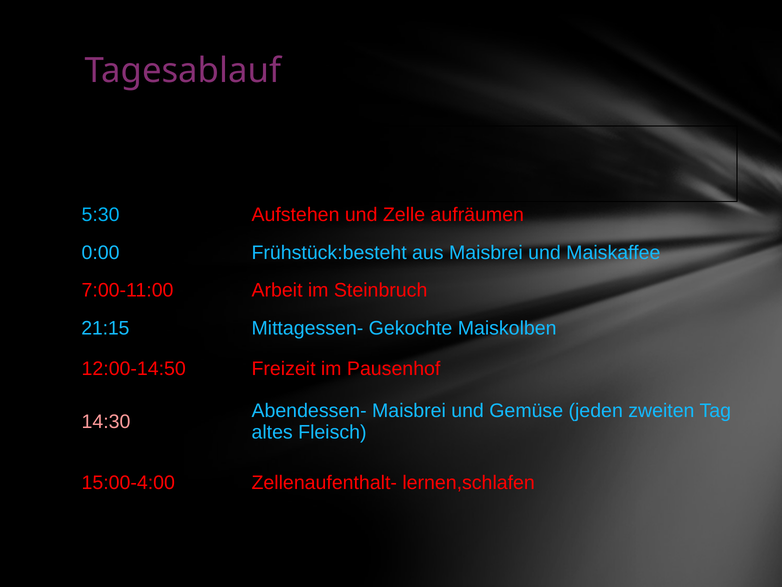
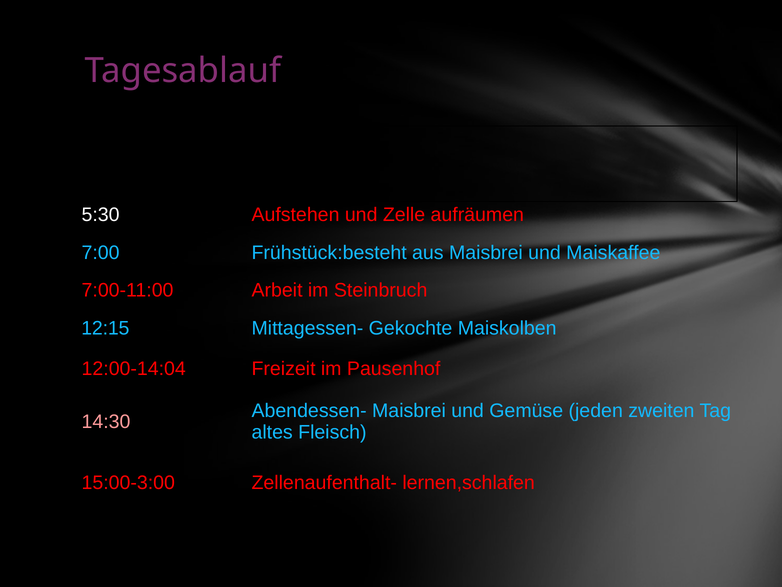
5:30 colour: light blue -> white (101, 215)
0:00: 0:00 -> 7:00 (101, 252)
21:15: 21:15 -> 12:15 (105, 328)
12:00-14:50: 12:00-14:50 -> 12:00-14:04 (134, 369)
15:00-4:00: 15:00-4:00 -> 15:00-3:00 (128, 482)
